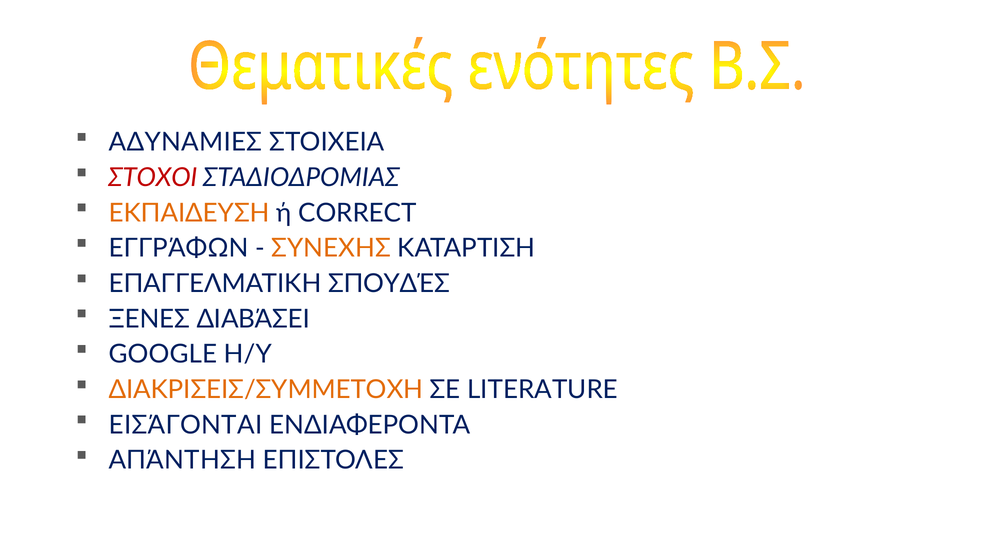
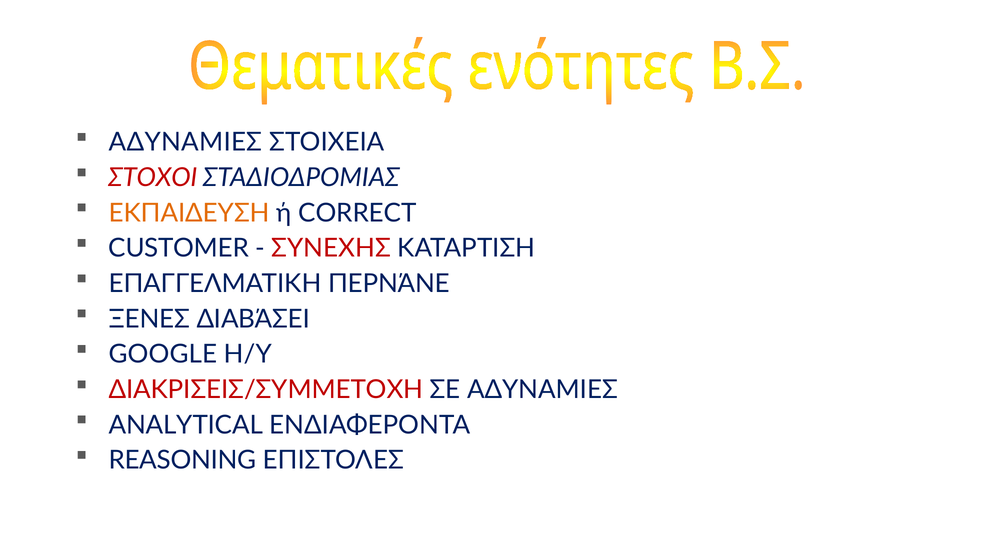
ΕΓΓΡΆΦΩΝ: ΕΓΓΡΆΦΩΝ -> CUSTOMER (179, 248)
ΣΥΝΕΧΗΣ colour: orange -> red (331, 248)
ΣΠΟΥΔΈΣ: ΣΠΟΥΔΈΣ -> ΠΕΡΝΆΝΕ (389, 284)
ΔΙΑΚΡΙΣΕΙΣ/ΣΥΜΜΕΤΟΧΗ colour: orange -> red (266, 390)
ΣΕ LITERATURE: LITERATURE -> ΑΔΥΝΑΜΙΕΣ (543, 390)
ΕΙΣΆΓΟΝΤΑΙ: ΕΙΣΆΓΟΝΤΑΙ -> ANALYTICAL (186, 425)
ΑΠΆΝΤΗΣΗ: ΑΠΆΝΤΗΣΗ -> REASONING (183, 461)
